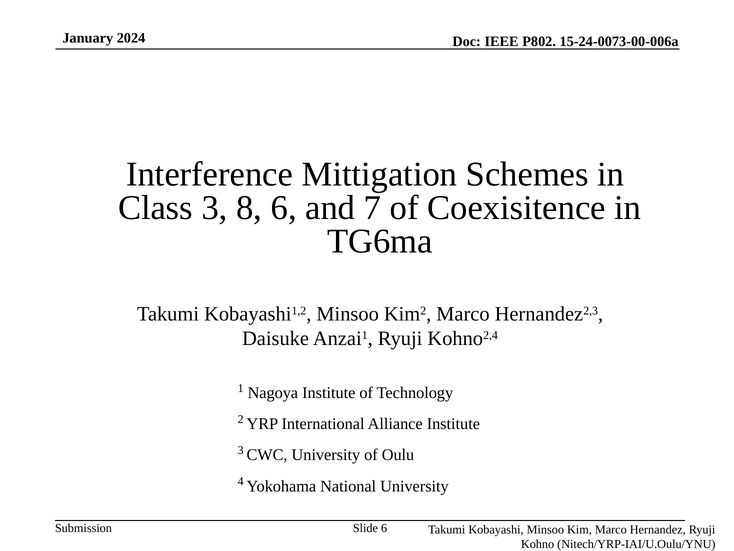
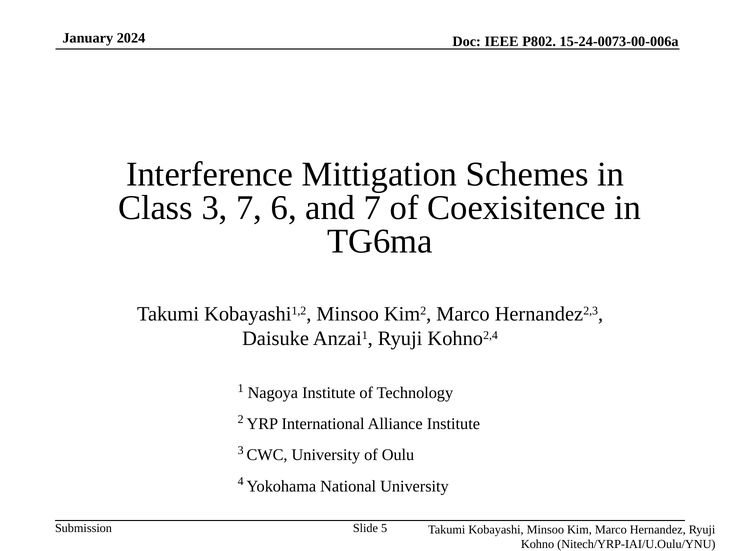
3 8: 8 -> 7 (249, 208)
Slide 6: 6 -> 5 (384, 528)
